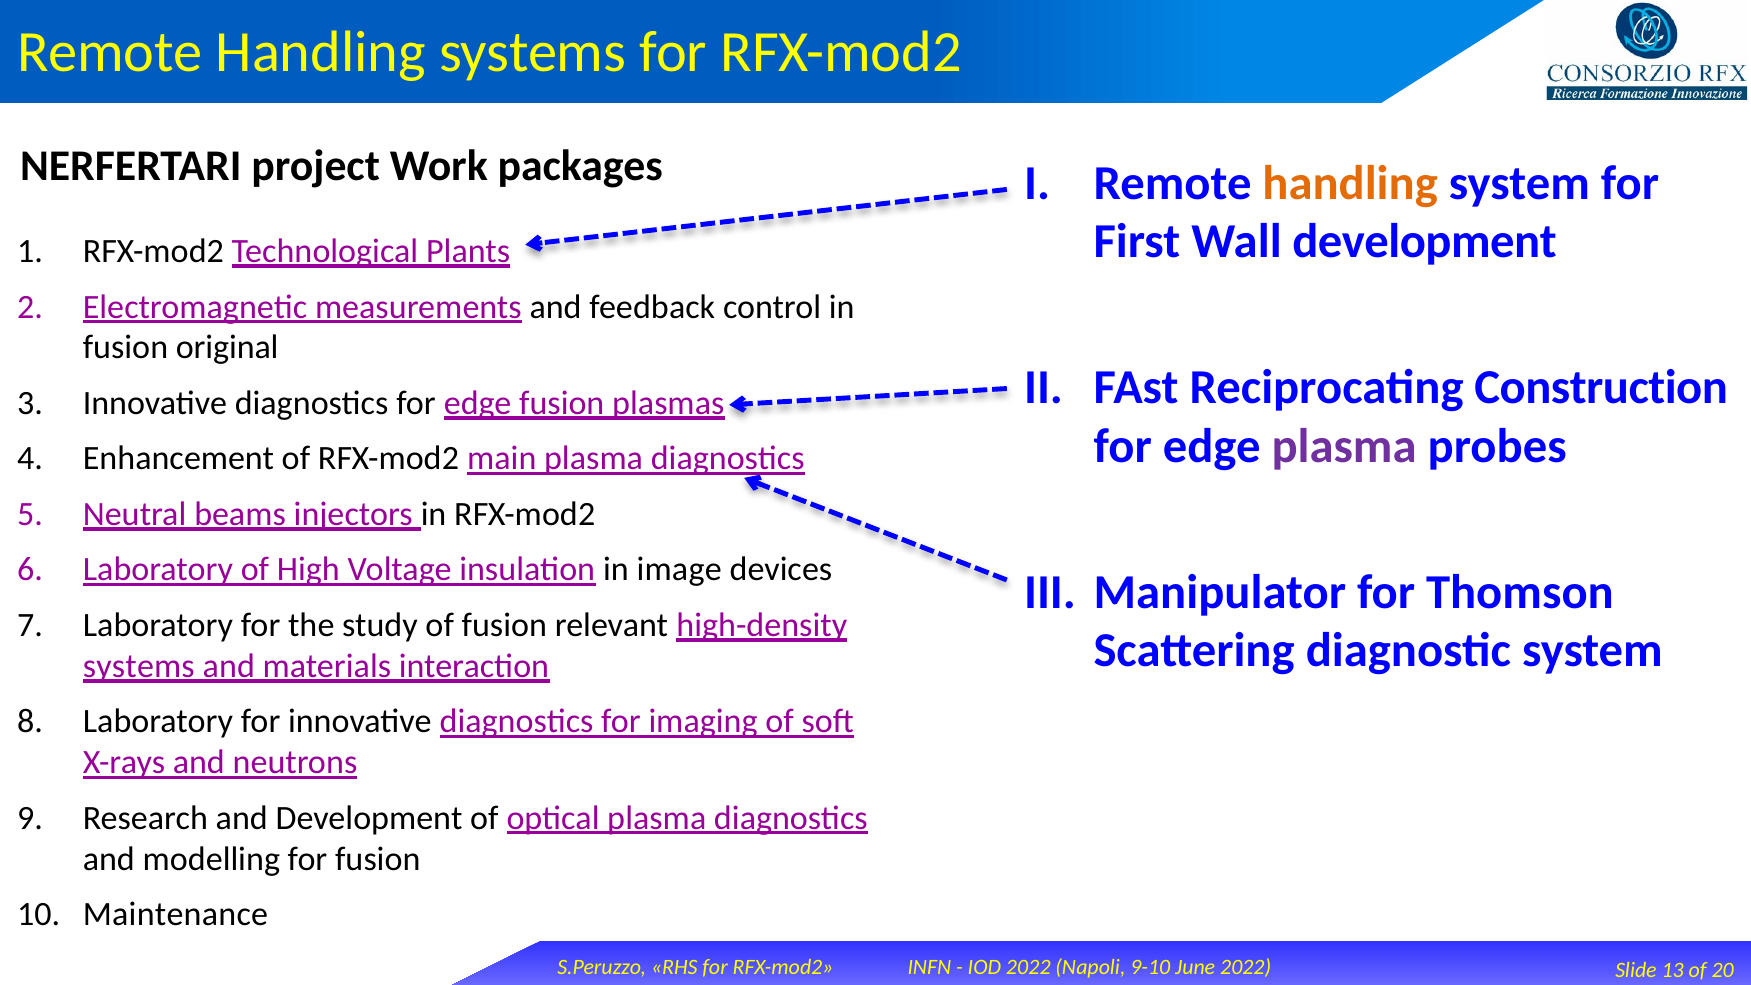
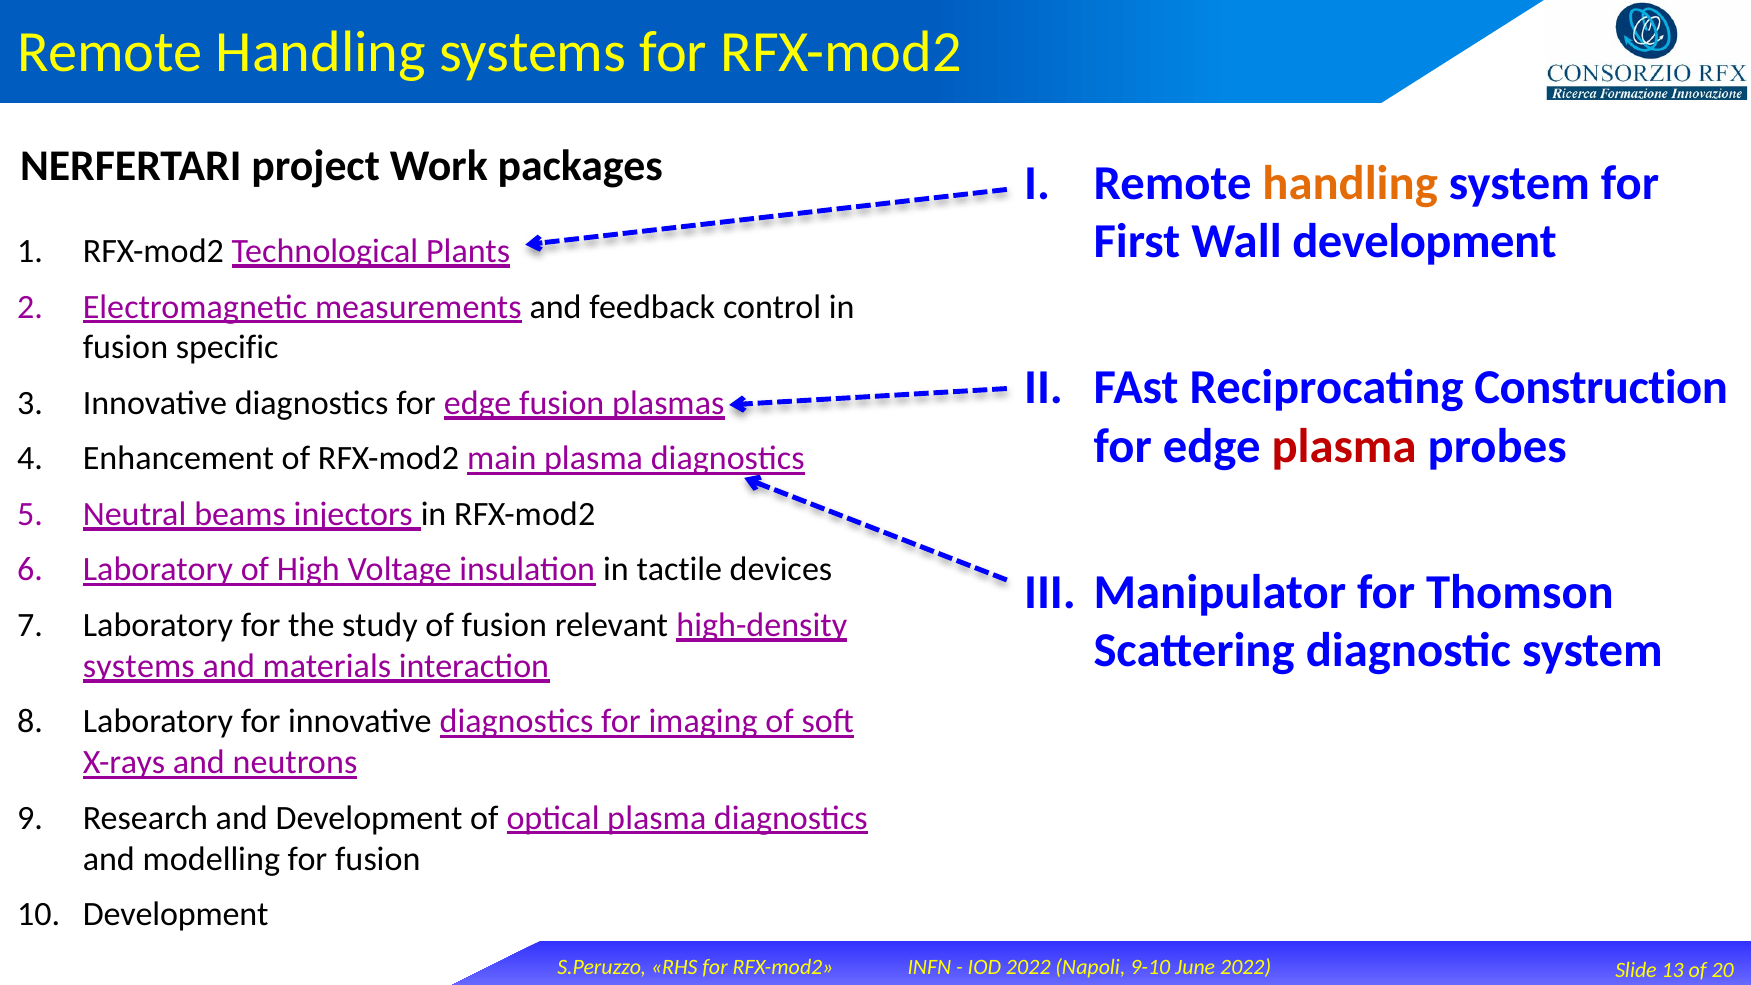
original: original -> specific (227, 348)
plasma colour: purple -> red (1344, 446)
image: image -> tactile (679, 570)
Maintenance: Maintenance -> Development (176, 914)
